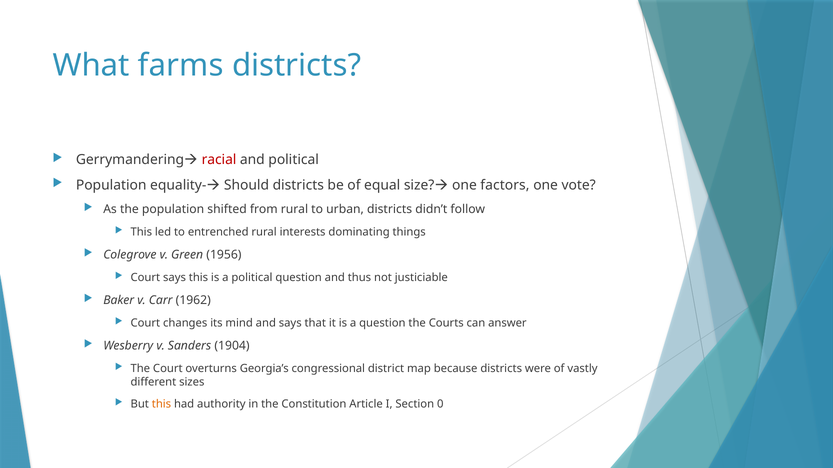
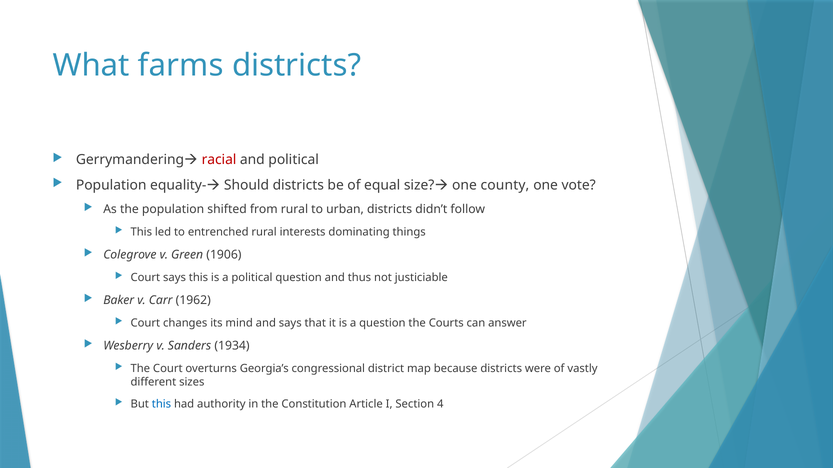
factors: factors -> county (505, 185)
1956: 1956 -> 1906 (224, 255)
1904: 1904 -> 1934 (232, 346)
this colour: orange -> blue (162, 405)
0: 0 -> 4 (440, 405)
